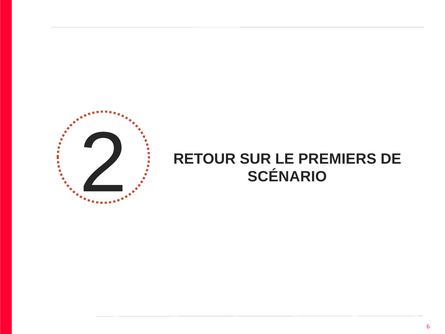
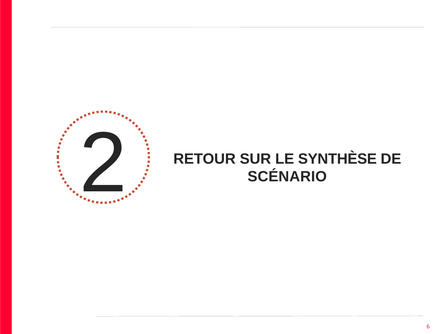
PREMIERS: PREMIERS -> SYNTHÈSE (337, 159)
